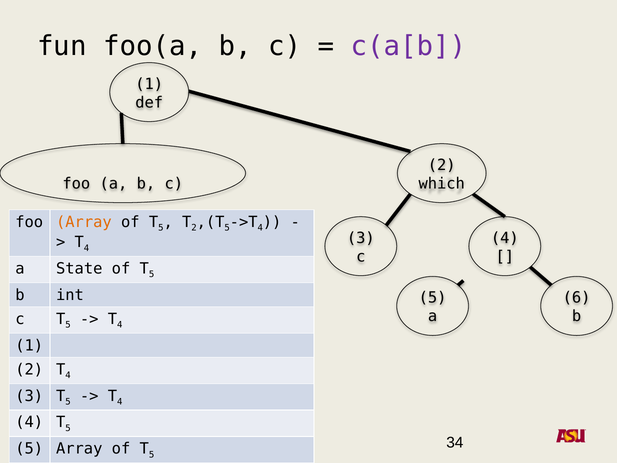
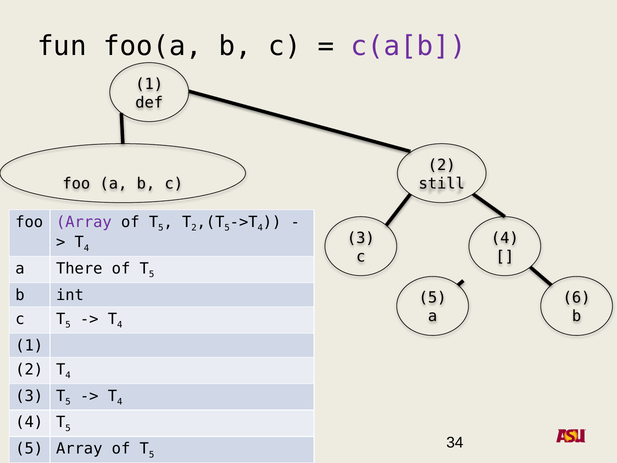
which: which -> still (442, 183)
Array colour: orange -> purple (84, 222)
State: State -> There (79, 268)
